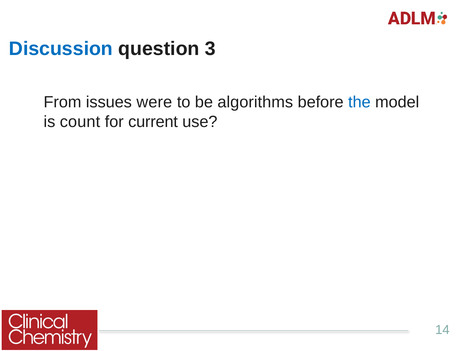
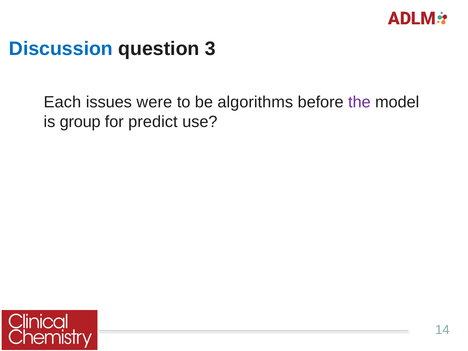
From: From -> Each (62, 102)
the colour: blue -> purple (359, 102)
count: count -> group (80, 122)
current: current -> predict (153, 122)
